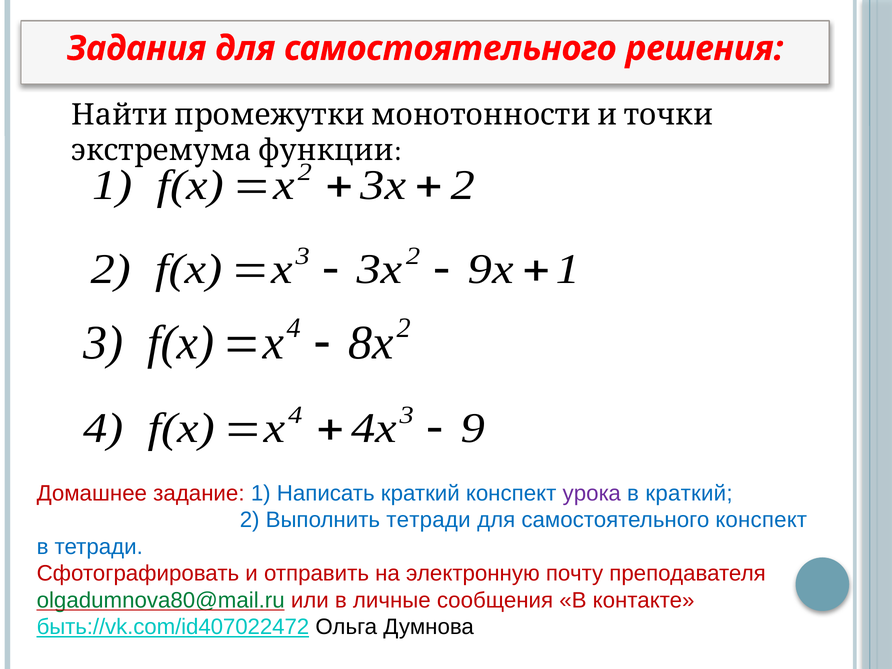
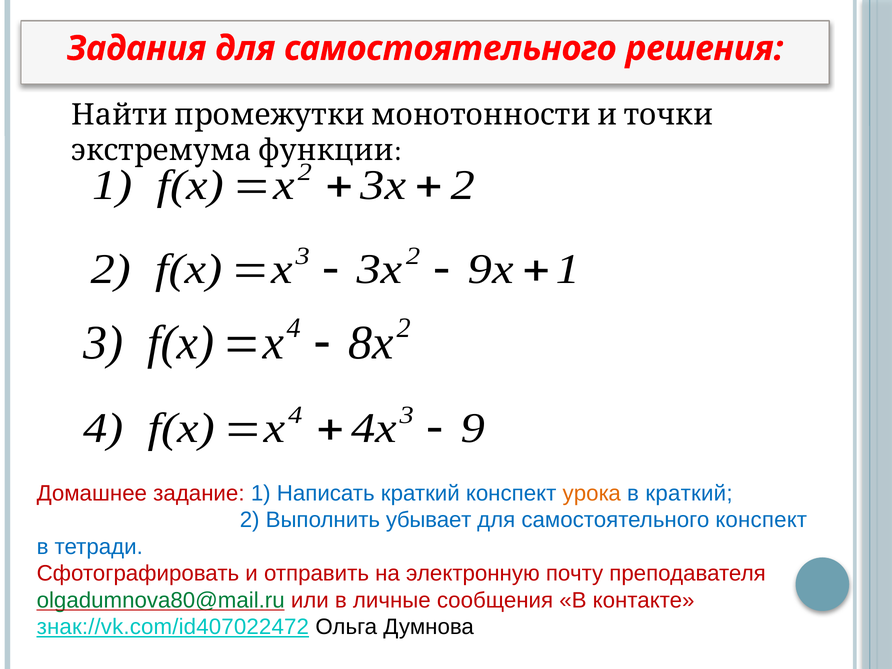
урока colour: purple -> orange (592, 493)
Выполнить тетради: тетради -> убывает (429, 520)
быть://vk.com/id407022472: быть://vk.com/id407022472 -> знак://vk.com/id407022472 (173, 627)
